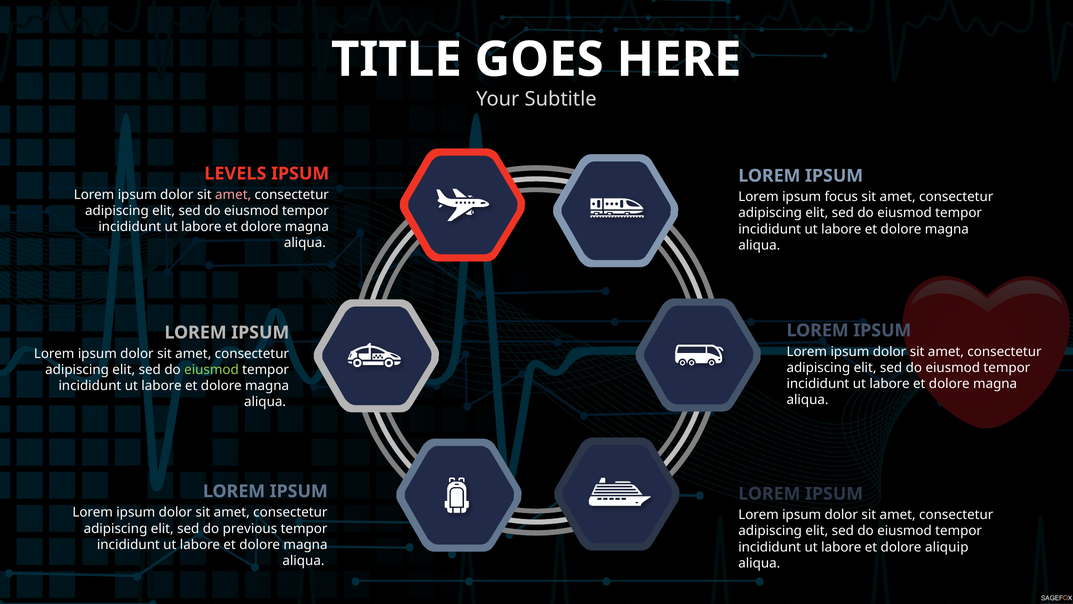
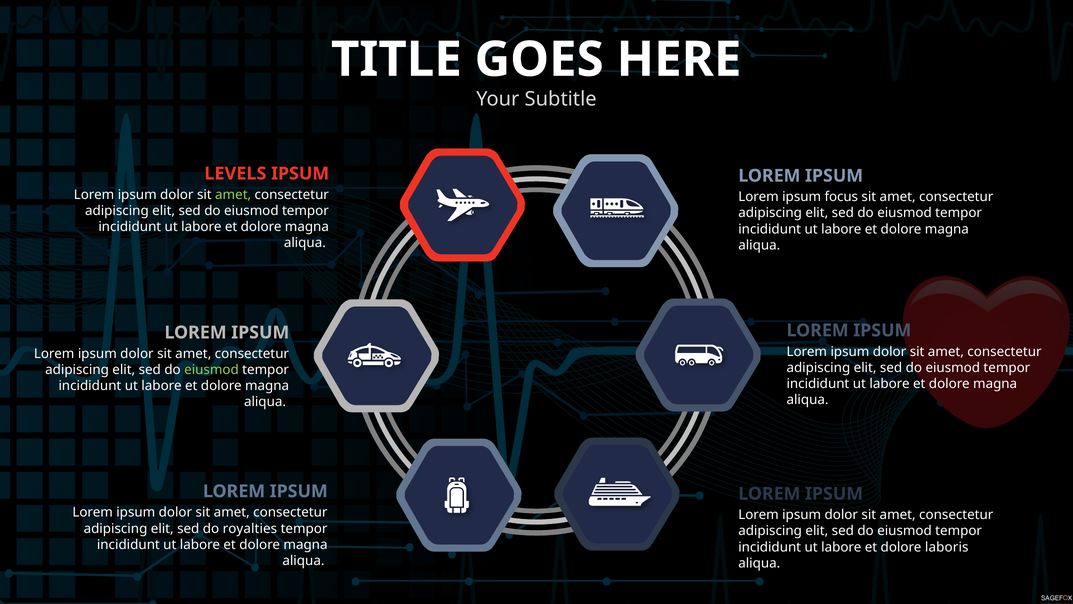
amet colour: pink -> light green (233, 195)
previous: previous -> royalties (250, 528)
aliquip: aliquip -> laboris (947, 547)
